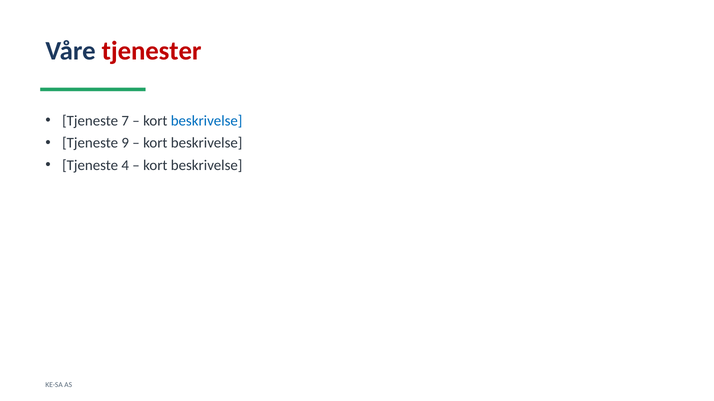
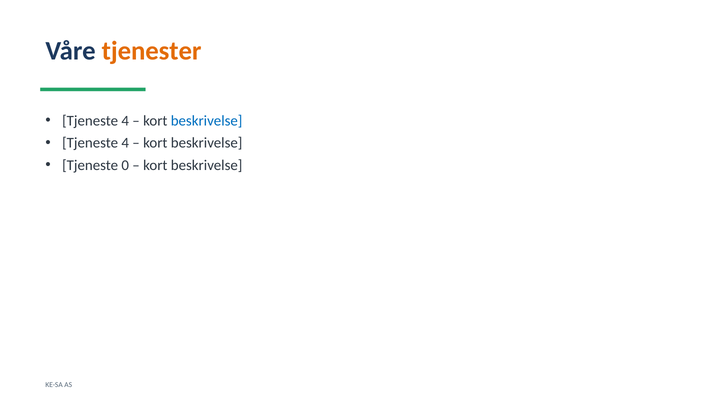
tjenester colour: red -> orange (152, 51)
7: 7 -> 4 (125, 121)
9: 9 -> 4 (125, 143)
4: 4 -> 0 (125, 166)
